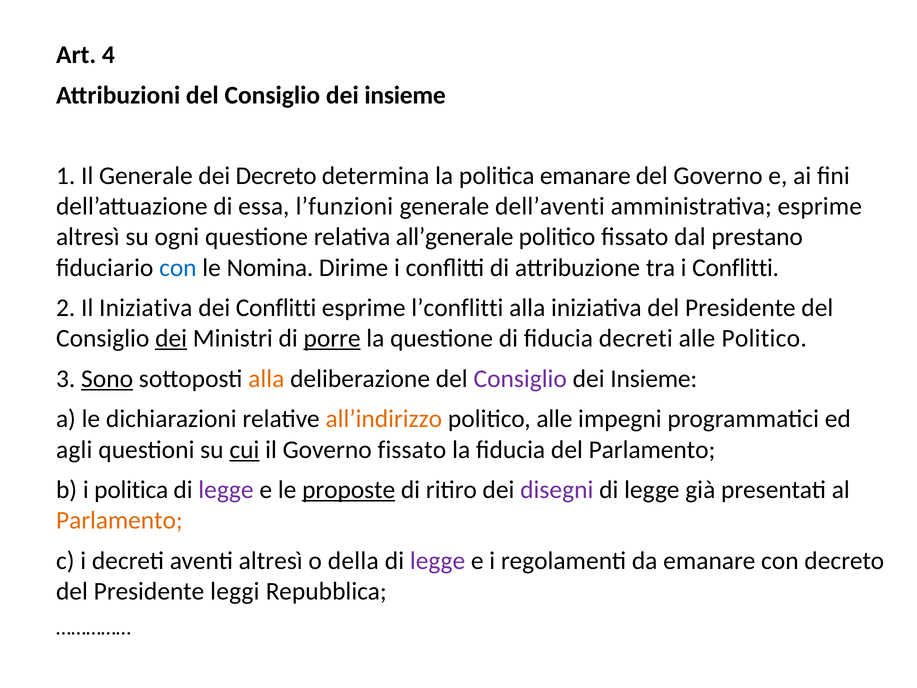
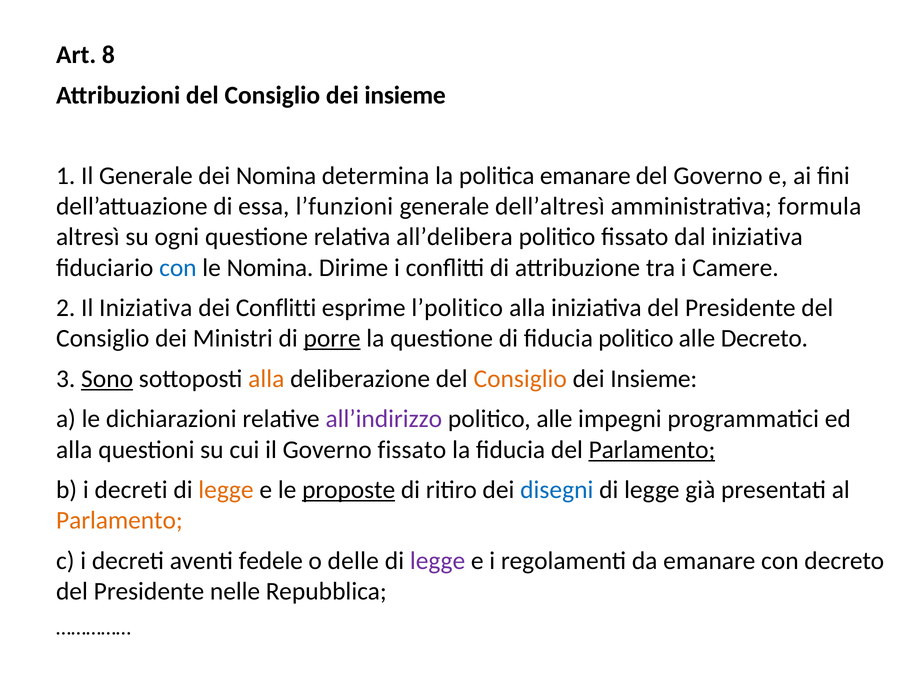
4: 4 -> 8 (108, 55)
dei Decreto: Decreto -> Nomina (276, 176)
dell’aventi: dell’aventi -> dell’altresì (550, 206)
amministrativa esprime: esprime -> formula (820, 206)
all’generale: all’generale -> all’delibera (454, 237)
dal prestano: prestano -> iniziativa (757, 237)
tra i Conflitti: Conflitti -> Camere (736, 268)
l’conflitti: l’conflitti -> l’politico (457, 308)
dei underline: present -> none (171, 338)
fiducia decreti: decreti -> politico (636, 338)
alle Politico: Politico -> Decreto (764, 338)
Consiglio colour: purple -> orange (520, 379)
all’indirizzo colour: orange -> purple (384, 419)
agli: agli -> alla (74, 449)
cui underline: present -> none (244, 449)
Parlamento underline: none -> present (652, 449)
b i politica: politica -> decreti (131, 490)
legge colour: purple -> orange (226, 490)
disegni colour: purple -> blue (557, 490)
aventi altresì: altresì -> fedele (271, 561)
della: della -> delle (353, 561)
leggi: leggi -> nelle (235, 591)
